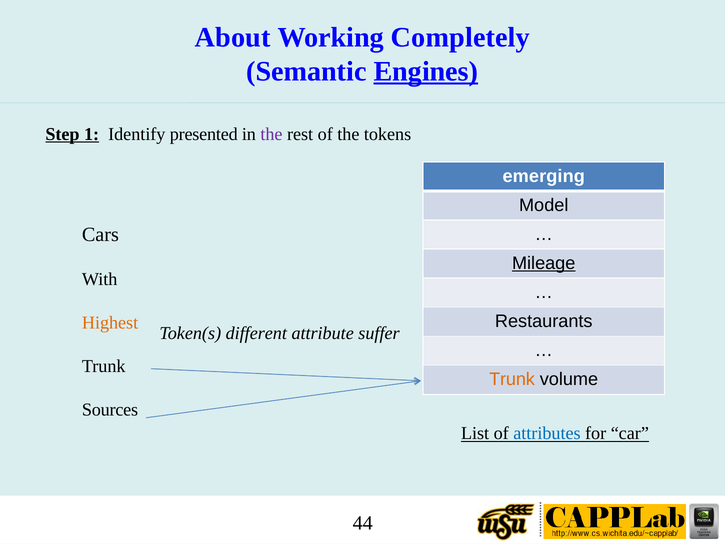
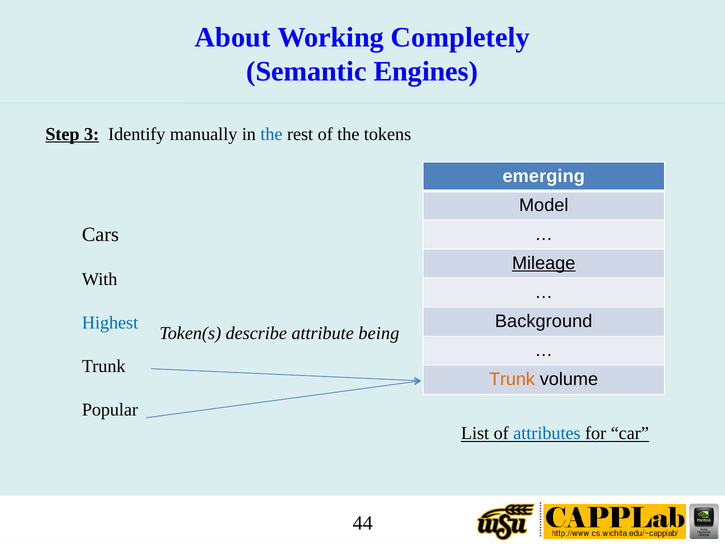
Engines underline: present -> none (426, 71)
1: 1 -> 3 (92, 134)
presented: presented -> manually (204, 134)
the colour: purple -> blue (271, 134)
Restaurants: Restaurants -> Background (544, 321)
Highest colour: orange -> blue (110, 323)
different: different -> describe (256, 333)
suffer: suffer -> being (379, 333)
Sources: Sources -> Popular (110, 410)
